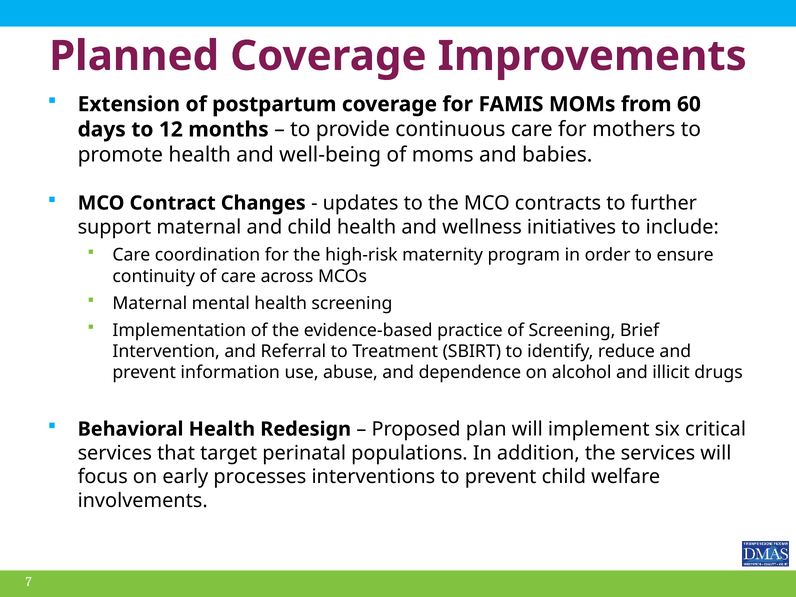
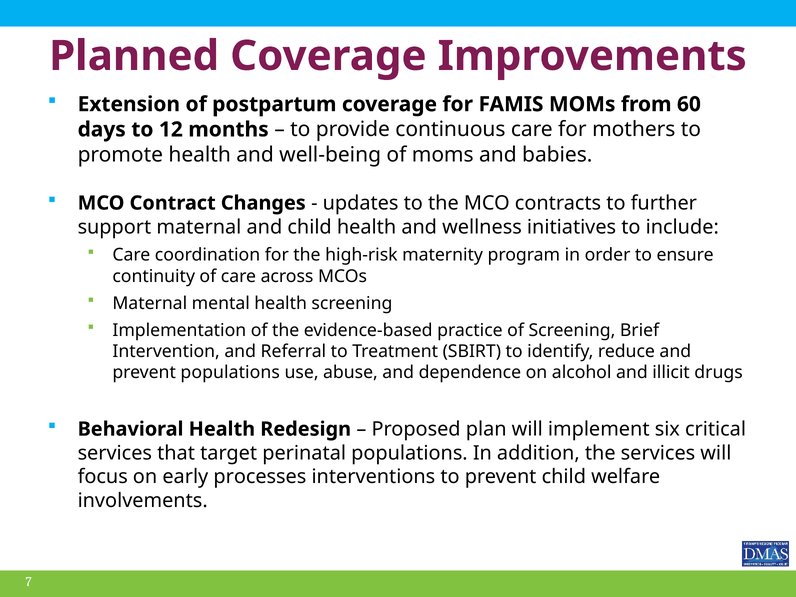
prevent information: information -> populations (230, 373)
